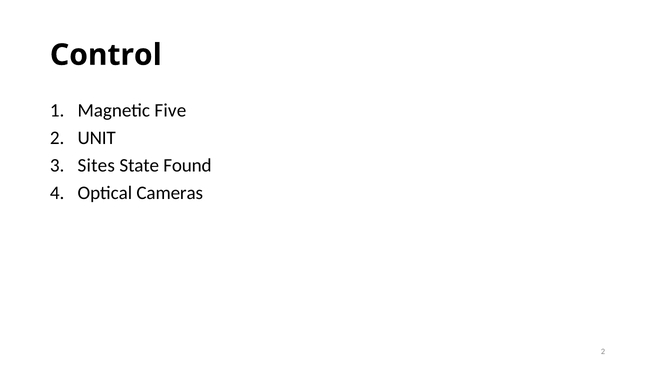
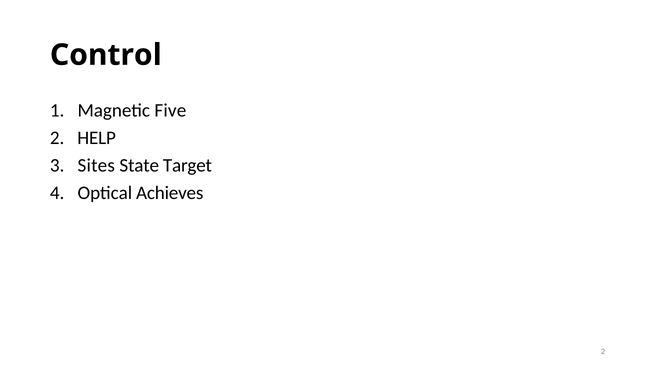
UNIT: UNIT -> HELP (97, 138)
Found: Found -> Target (187, 166)
Cameras: Cameras -> Achieves (170, 193)
